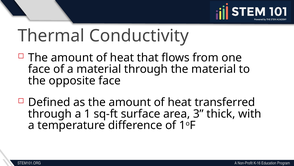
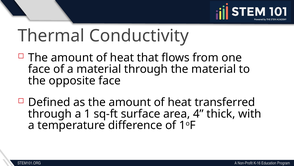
3: 3 -> 4 (198, 113)
